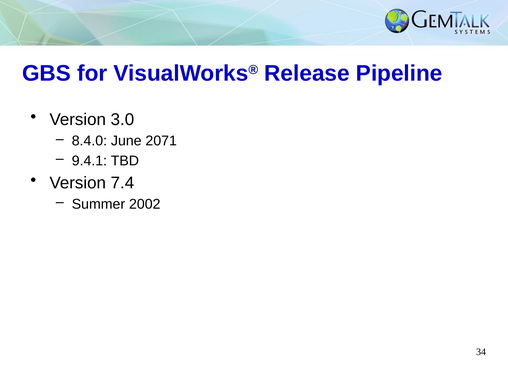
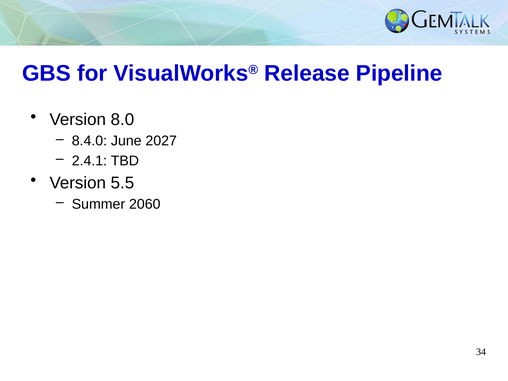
3.0: 3.0 -> 8.0 (122, 120)
2071: 2071 -> 2027 (161, 141)
9.4.1: 9.4.1 -> 2.4.1 (89, 161)
7.4: 7.4 -> 5.5 (122, 183)
2002: 2002 -> 2060 (145, 204)
